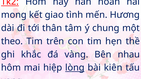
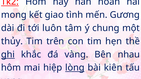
Hương: Hương -> Gương (125, 15)
thân: thân -> luôn (52, 28)
theo: theo -> thủy (12, 41)
ghi underline: none -> present (8, 55)
